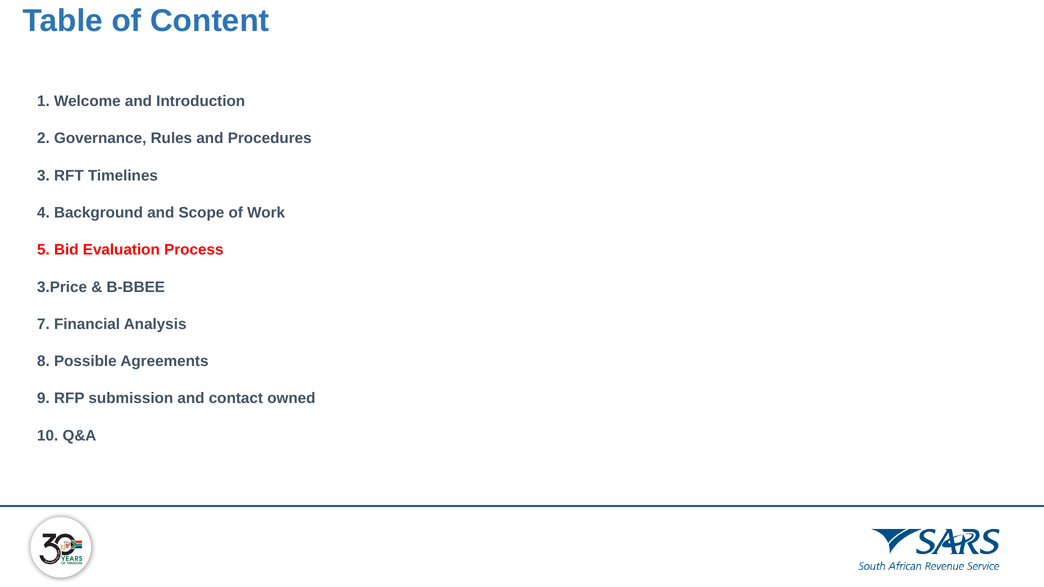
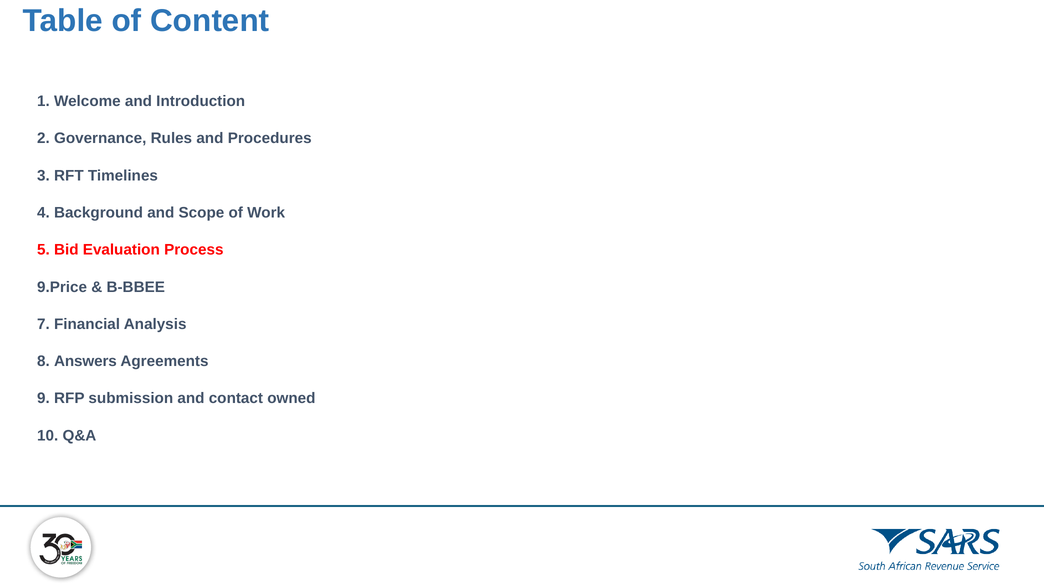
3.Price: 3.Price -> 9.Price (62, 287)
Possible: Possible -> Answers (85, 361)
